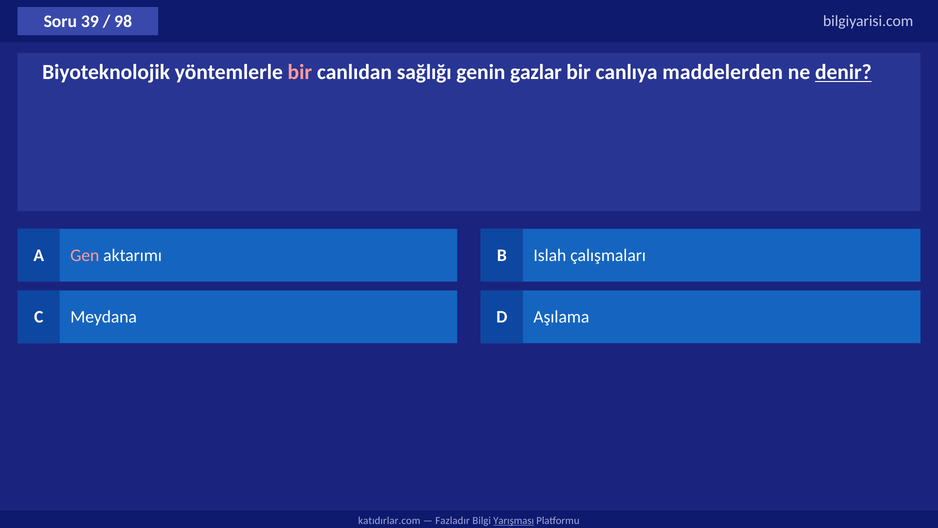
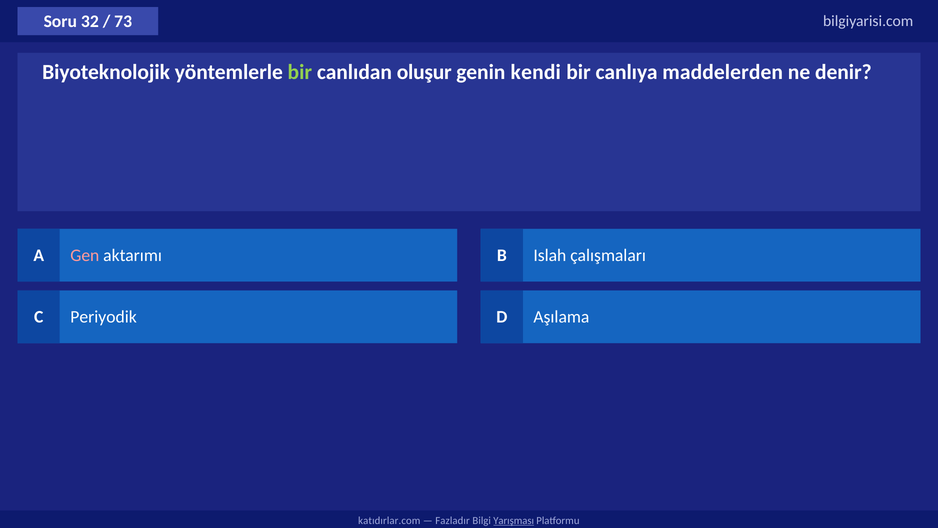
39: 39 -> 32 (90, 21)
98: 98 -> 73 (123, 21)
bir colour: pink -> light green (300, 72)
sağlığı: sağlığı -> oluşur (424, 72)
gazlar: gazlar -> kendi (536, 72)
denir underline: present -> none (843, 72)
Meydana: Meydana -> Periyodik (104, 317)
